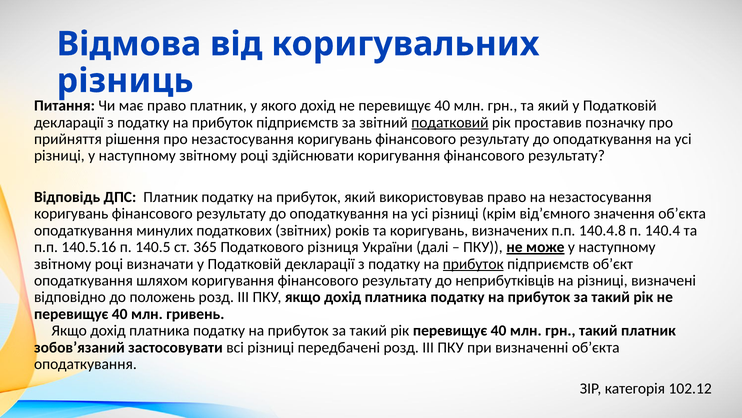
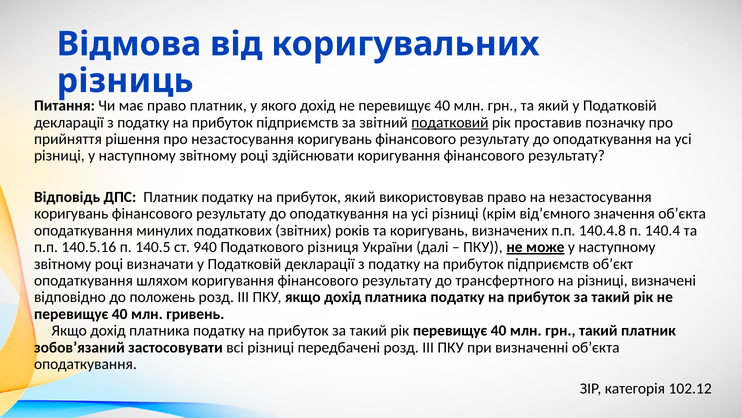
365: 365 -> 940 (205, 247)
прибуток underline: present -> none (473, 264)
неприбутківців: неприбутківців -> трансфертного (505, 280)
